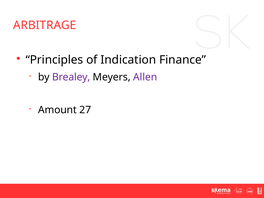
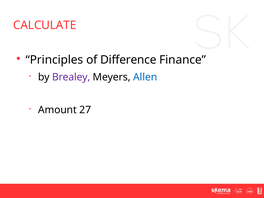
ARBITRAGE: ARBITRAGE -> CALCULATE (45, 25)
Indication: Indication -> Difference (128, 60)
Allen colour: purple -> blue (145, 77)
